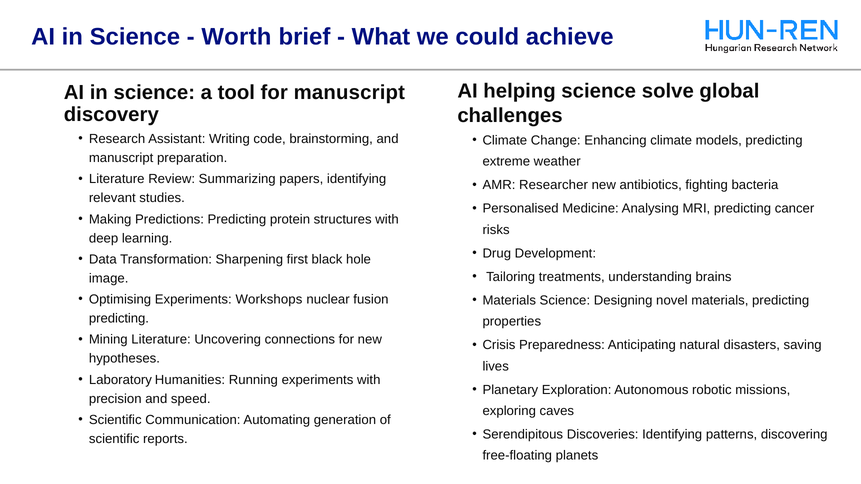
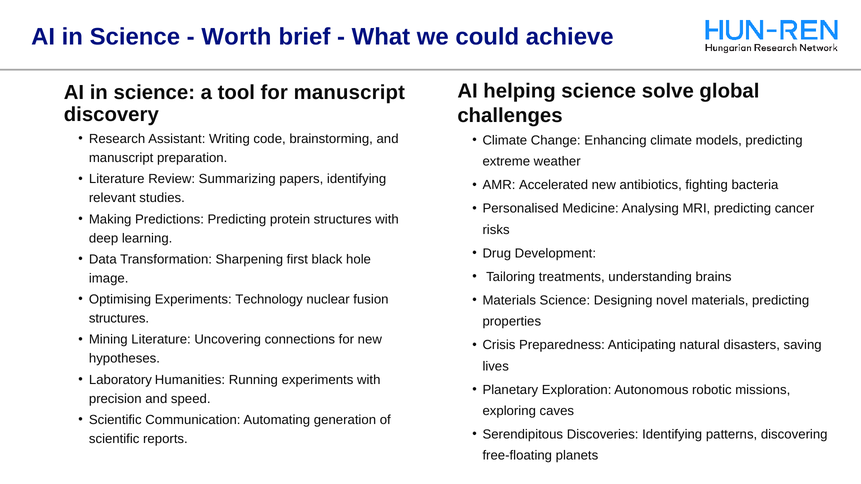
Researcher: Researcher -> Accelerated (554, 185)
Workshops: Workshops -> Technology (269, 300)
predicting: predicting -> structures (119, 319)
